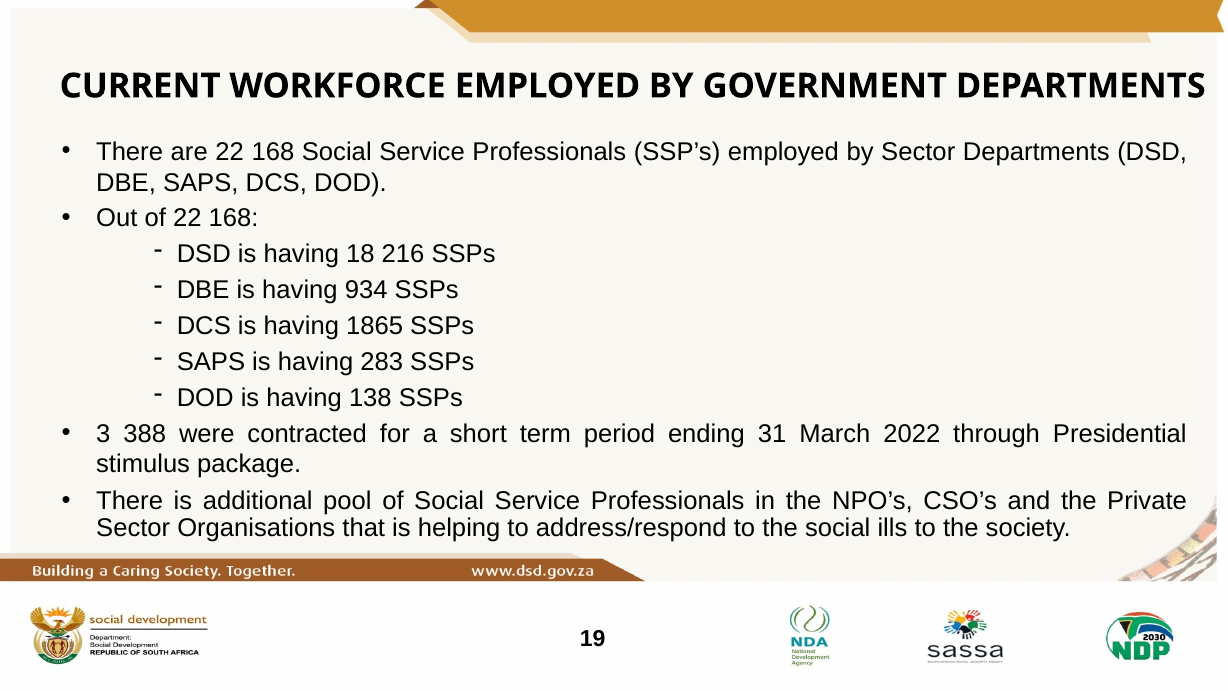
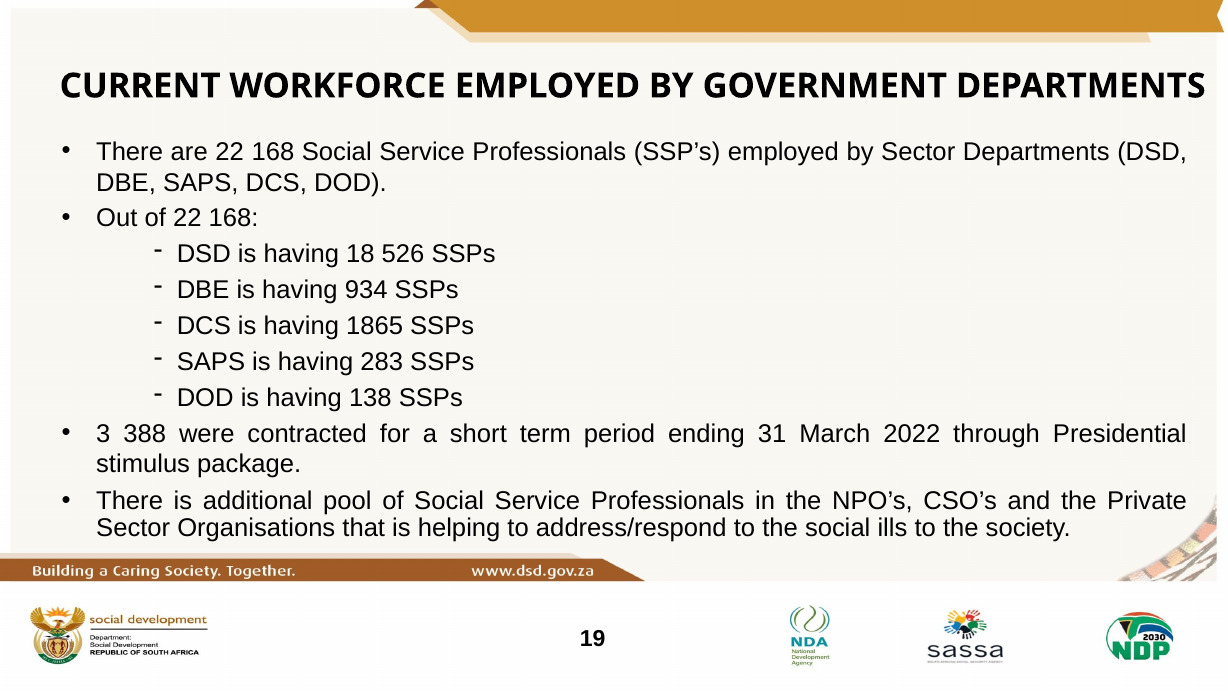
216: 216 -> 526 (403, 254)
